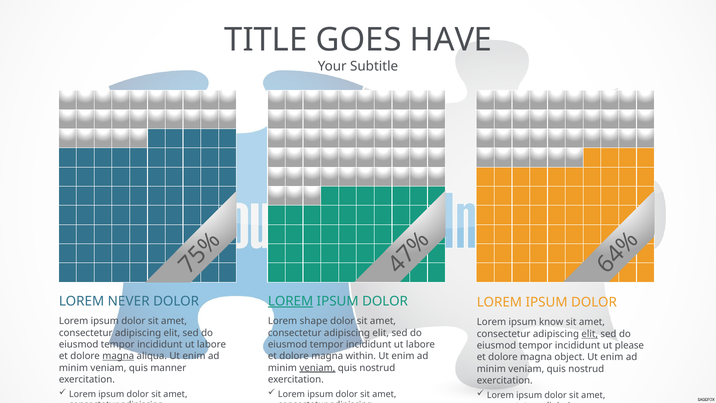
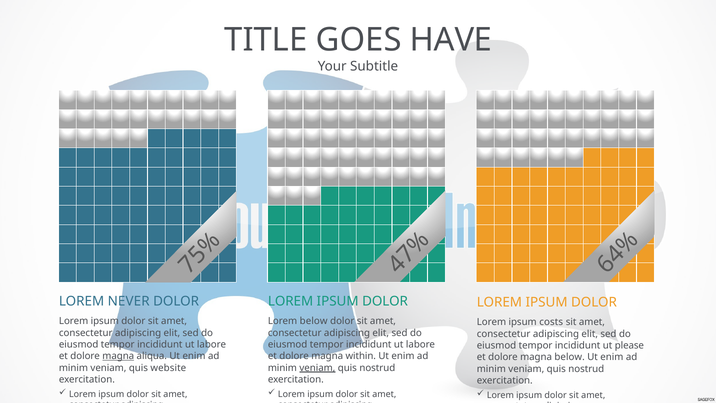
LOREM underline: present -> none (291, 301)
Lorem shape: shape -> below (314, 321)
know: know -> costs (551, 322)
elit underline: present -> none (590, 334)
magna object: object -> below (570, 357)
manner: manner -> website (168, 368)
